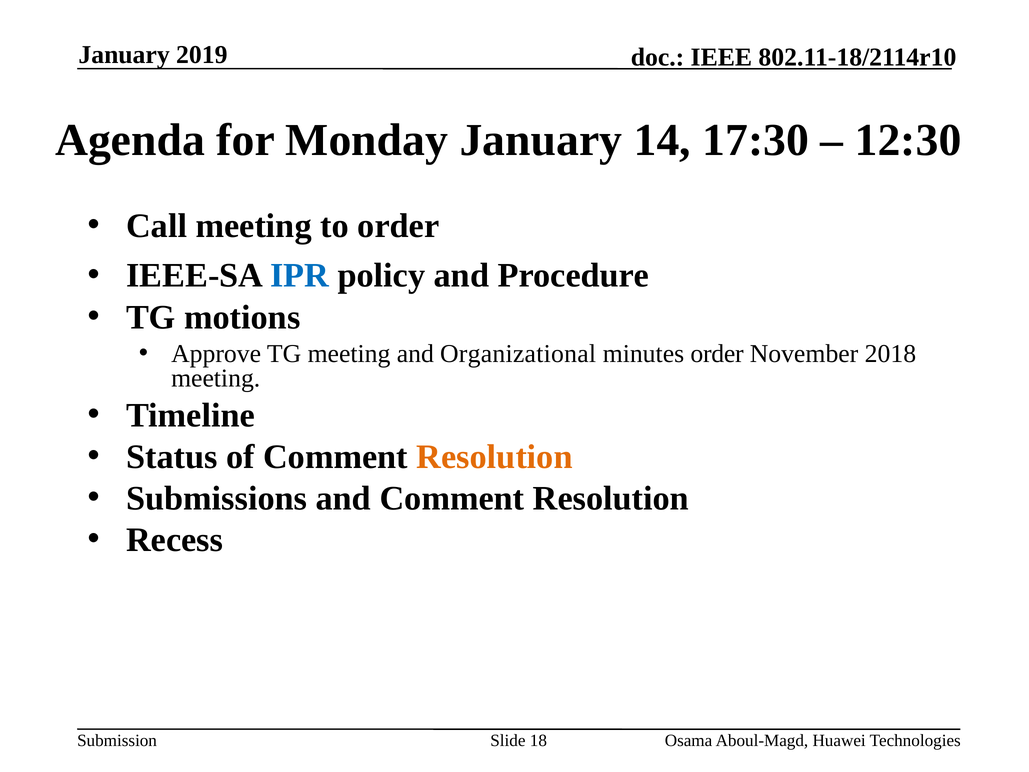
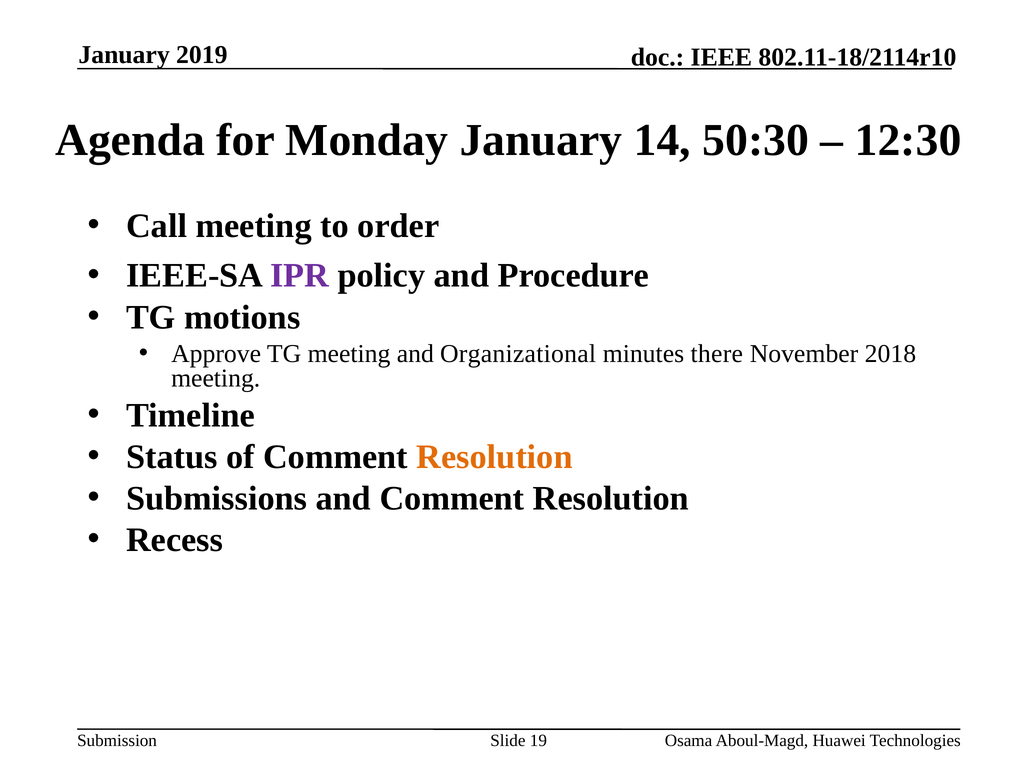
17:30: 17:30 -> 50:30 (756, 140)
IPR colour: blue -> purple (300, 276)
minutes order: order -> there (717, 354)
18: 18 -> 19 (538, 740)
